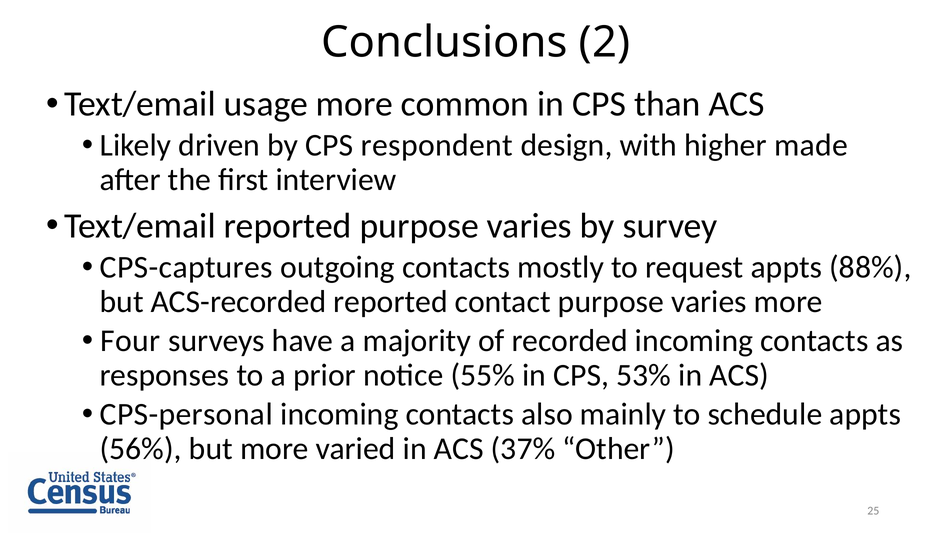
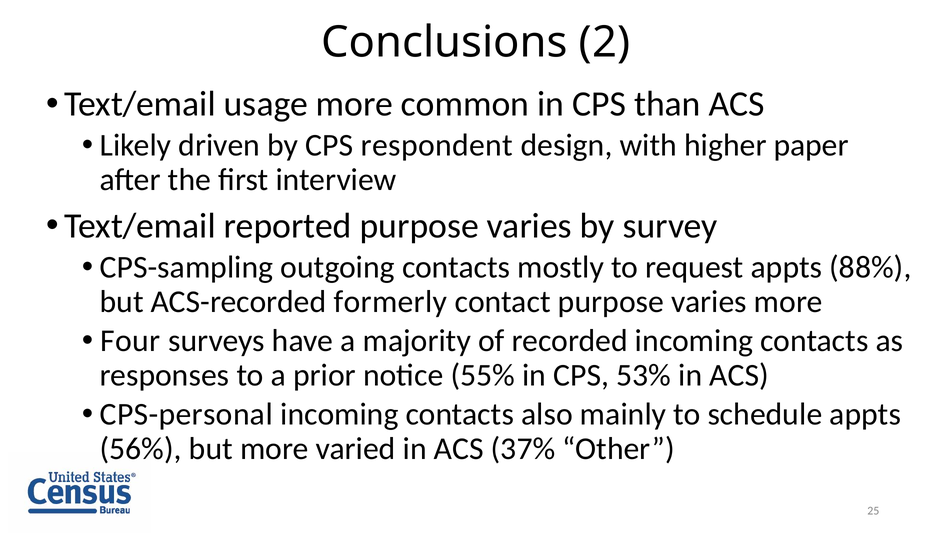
made: made -> paper (811, 146)
CPS-captures: CPS-captures -> CPS-sampling (187, 268)
ACS-recorded reported: reported -> formerly (390, 302)
